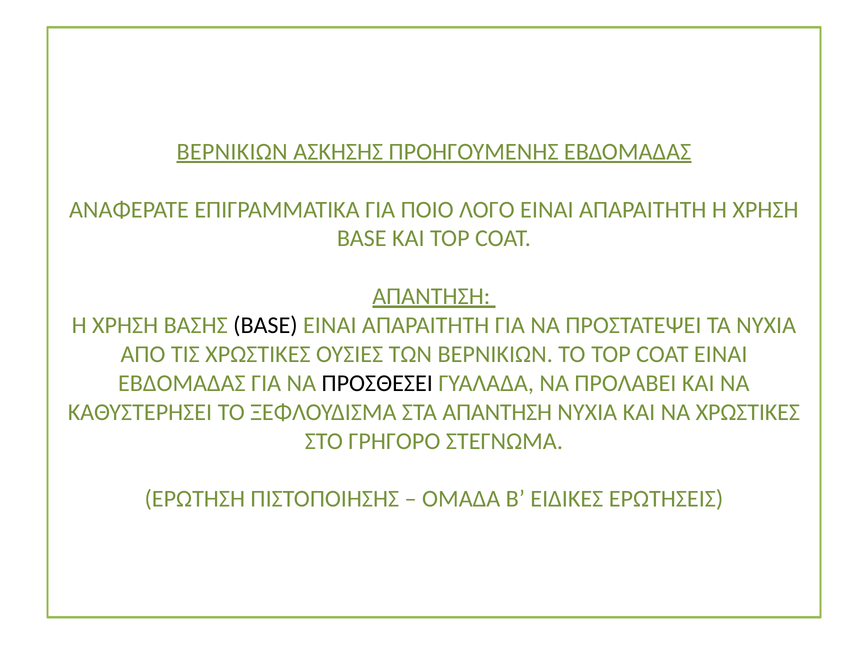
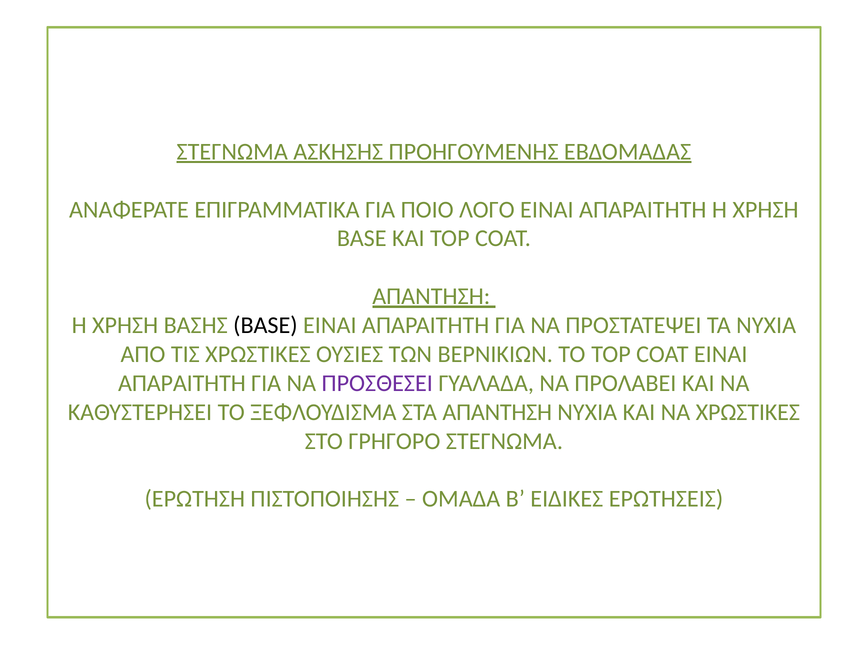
ΒΕΡΝΙΚΙΩΝ: ΒΕΡΝΙΚΙΩΝ -> ΣΤΕΓΝΩΜΑ (232, 152)
ΕΒΔΟΜΑΔΑΣ: ΕΒΔΟΜΑΔΑΣ -> ΑΠΑΡΑΙΤΗΤΗ (182, 383)
ΠΡΟΣΘΕΣΕΙ colour: black -> purple (377, 383)
